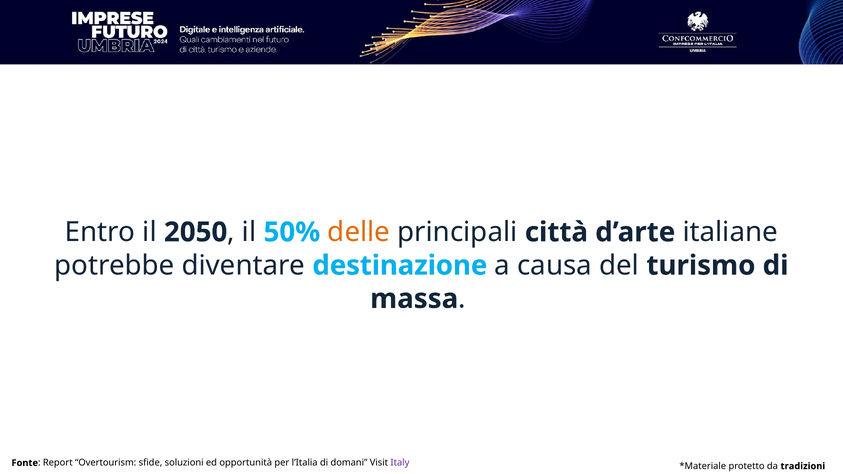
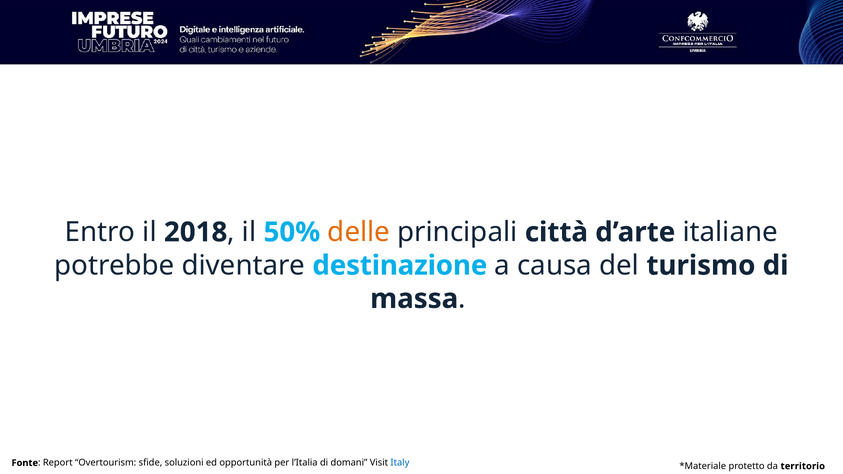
2050: 2050 -> 2018 (196, 232)
Italy colour: purple -> blue (400, 463)
tradizioni: tradizioni -> territorio (803, 466)
